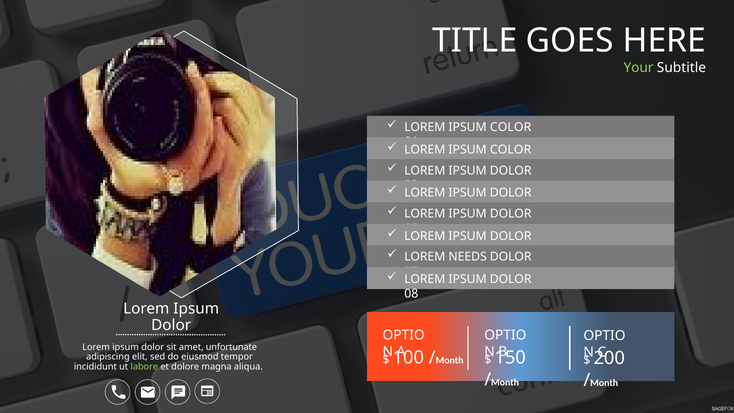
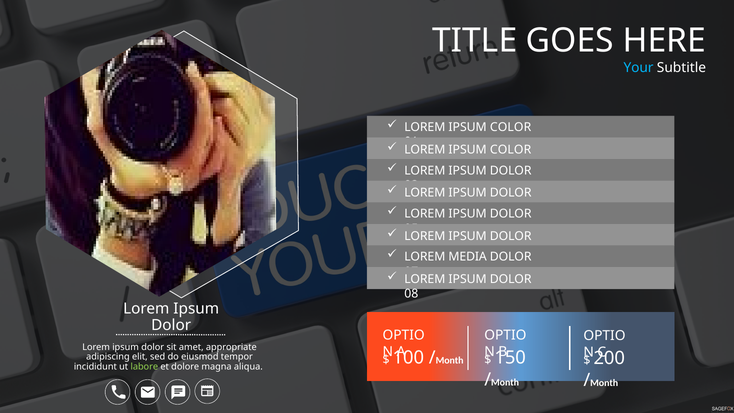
Your colour: light green -> light blue (639, 68)
NEEDS: NEEDS -> MEDIA (468, 257)
unfortunate: unfortunate -> appropriate (231, 347)
